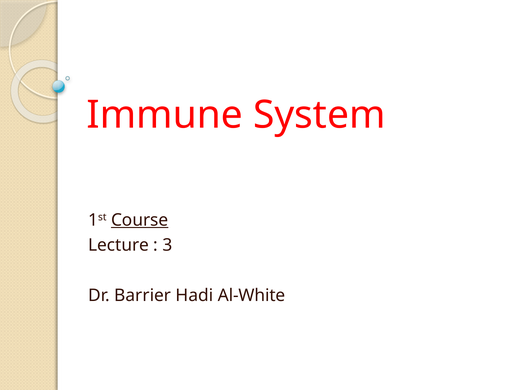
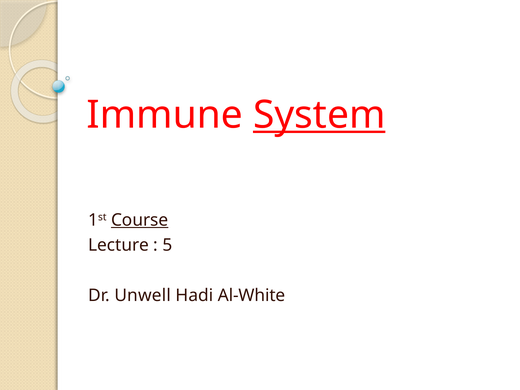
System underline: none -> present (319, 115)
3: 3 -> 5 (167, 245)
Barrier: Barrier -> Unwell (143, 295)
